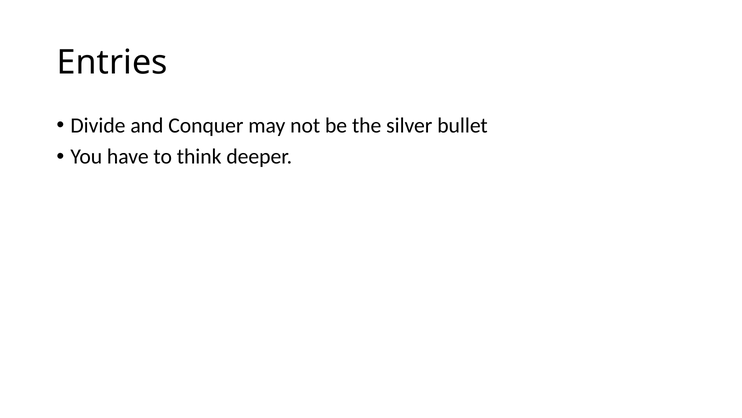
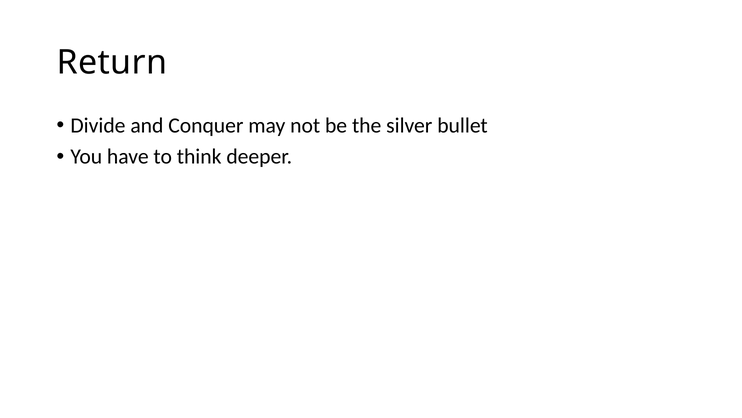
Entries: Entries -> Return (112, 62)
